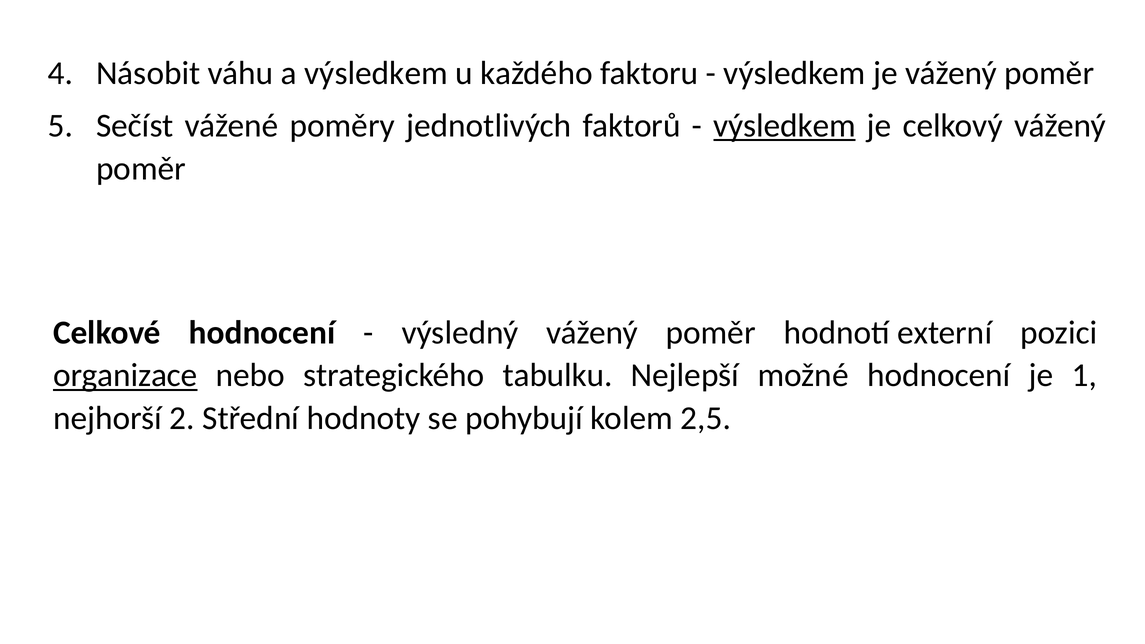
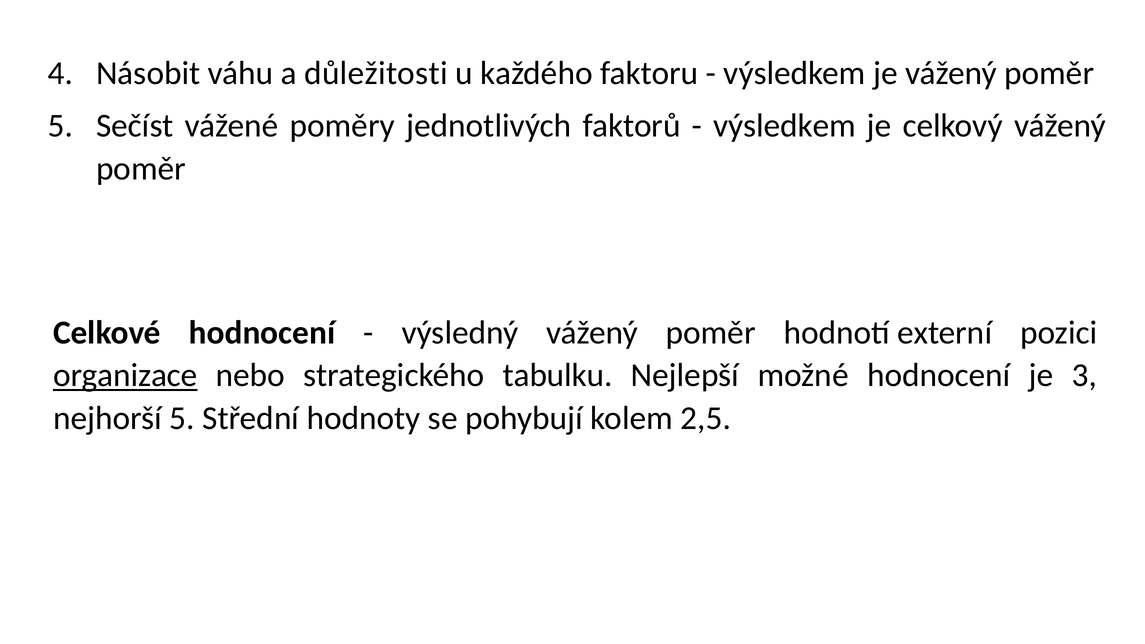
a výsledkem: výsledkem -> důležitosti (376, 73)
výsledkem underline: present -> none (785, 126)
1: 1 -> 3 (1085, 375)
nejhorší 2: 2 -> 5 (182, 418)
